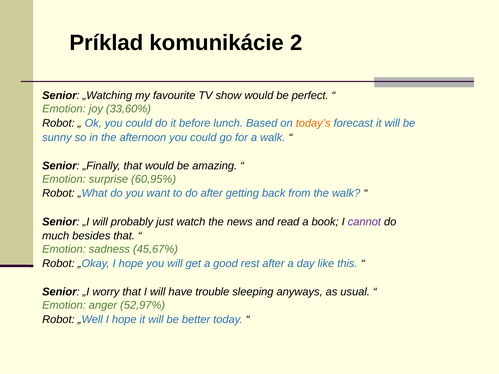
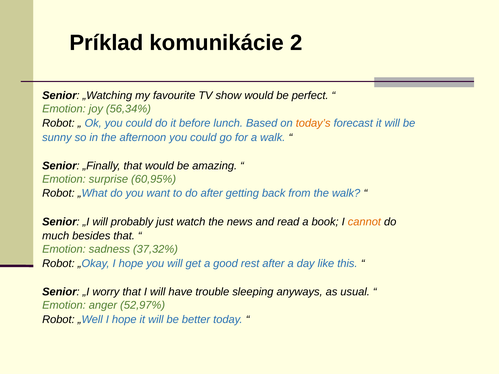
33,60%: 33,60% -> 56,34% (128, 109)
cannot colour: purple -> orange (364, 222)
45,67%: 45,67% -> 37,32% (155, 249)
